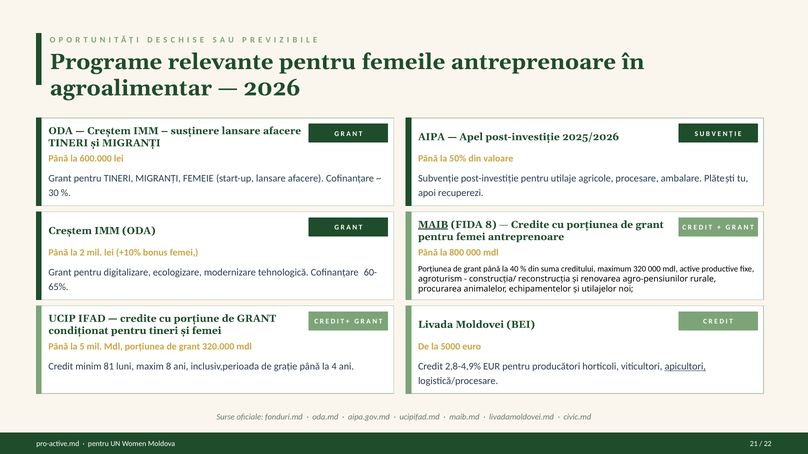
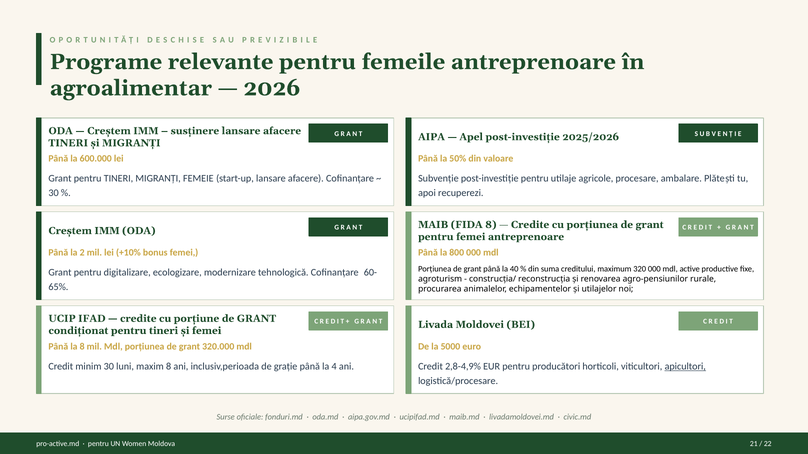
MAIB underline: present -> none (433, 225)
la 5: 5 -> 8 (82, 347)
minim 81: 81 -> 30 (109, 367)
